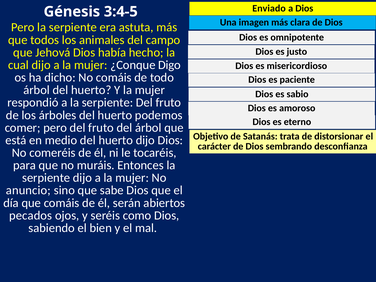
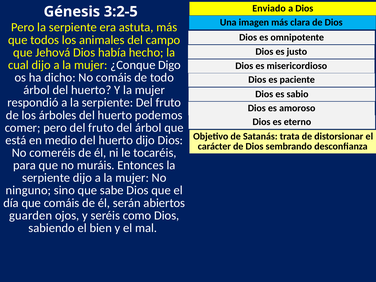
3:4-5: 3:4-5 -> 3:2-5 (121, 12)
anuncio: anuncio -> ninguno (28, 190)
pecados: pecados -> guarden (31, 215)
